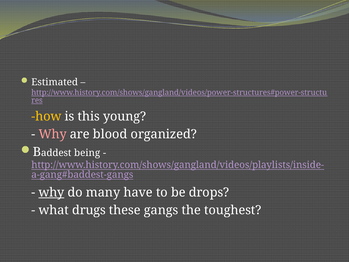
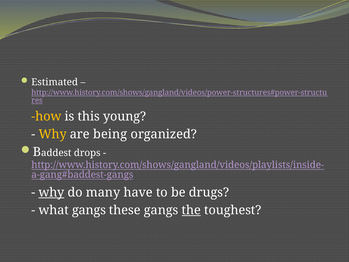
Why colour: pink -> yellow (53, 134)
blood: blood -> being (110, 134)
being: being -> drops (87, 153)
drops: drops -> drugs (209, 192)
what drugs: drugs -> gangs (89, 210)
the underline: none -> present (191, 210)
